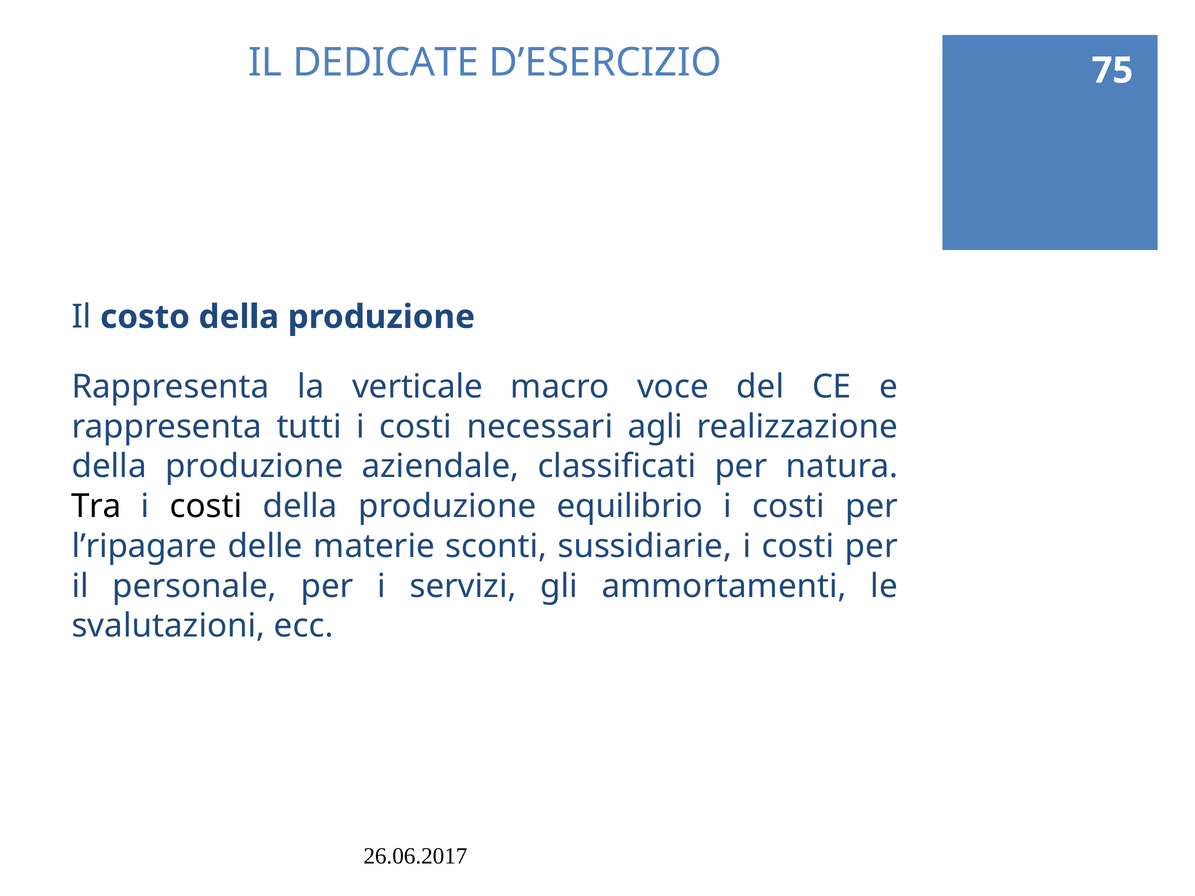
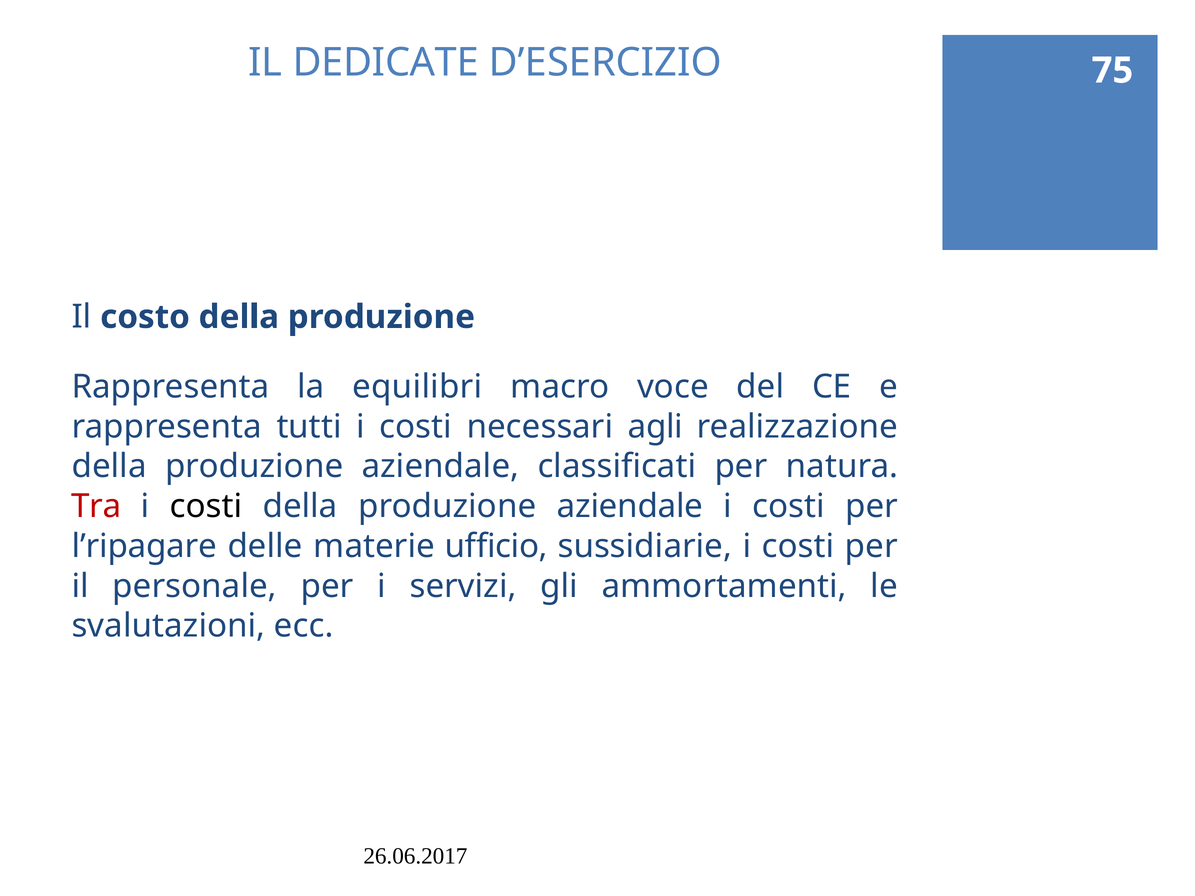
verticale: verticale -> equilibri (417, 387)
Tra colour: black -> red (96, 507)
equilibrio: equilibrio -> aziendale (630, 507)
sconti: sconti -> ufficio (496, 546)
